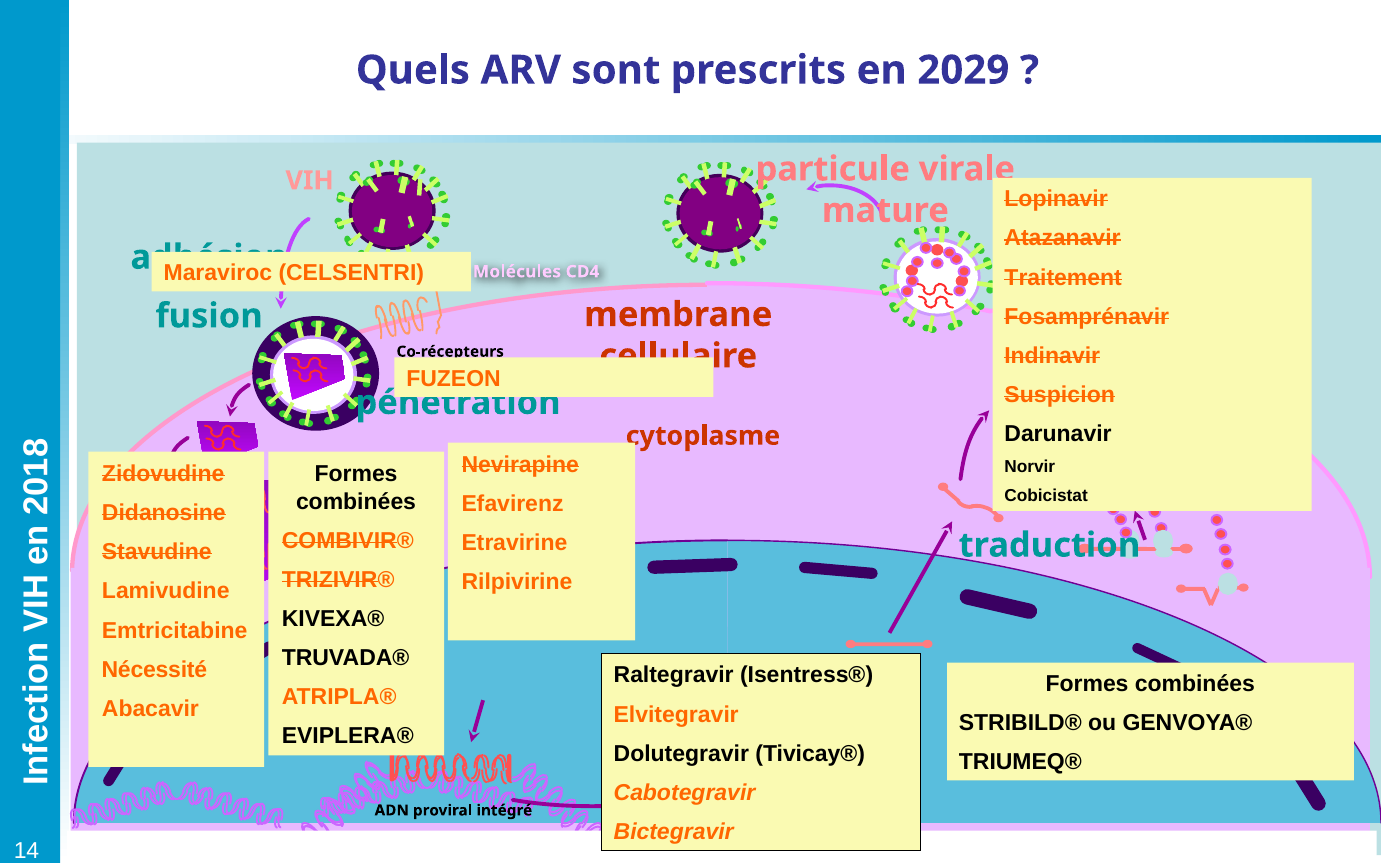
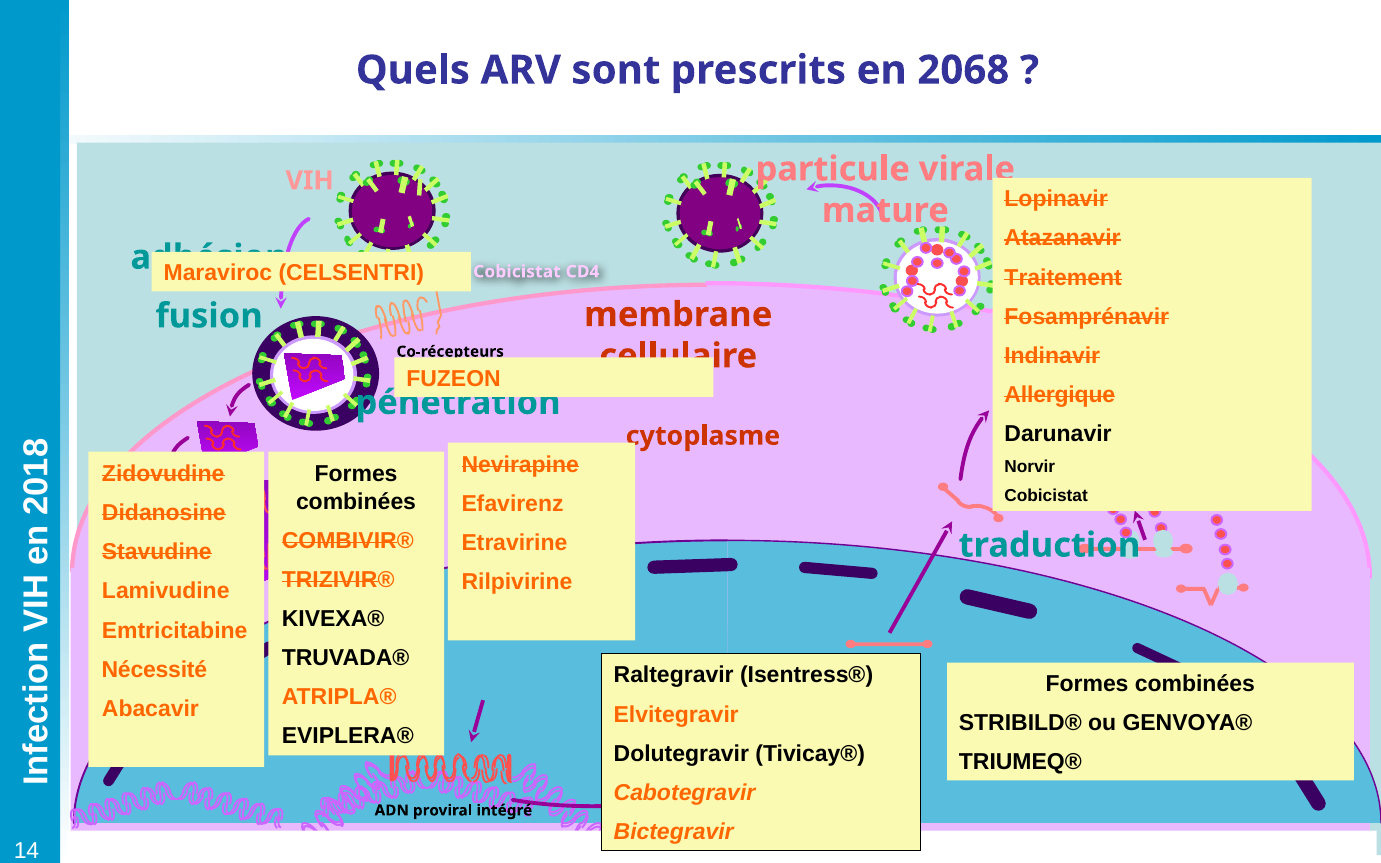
2029: 2029 -> 2068 (963, 70)
Molécules: Molécules -> Cobicistat (517, 272)
Suspicion: Suspicion -> Allergique (1060, 395)
